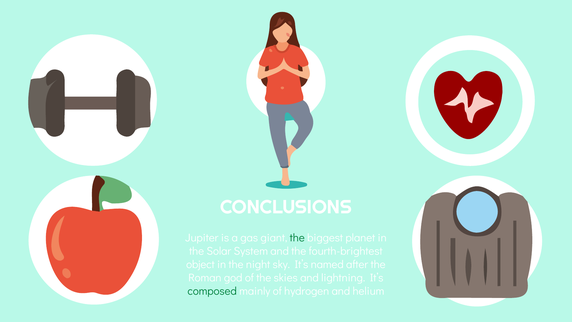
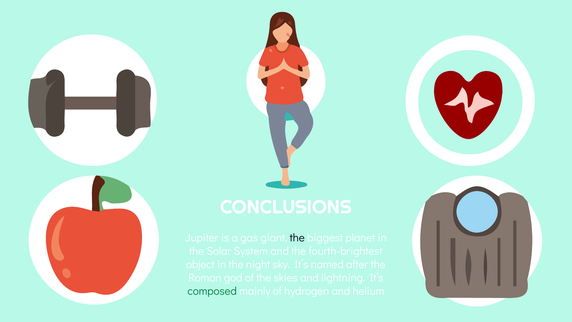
the colour: green -> black (297, 238)
